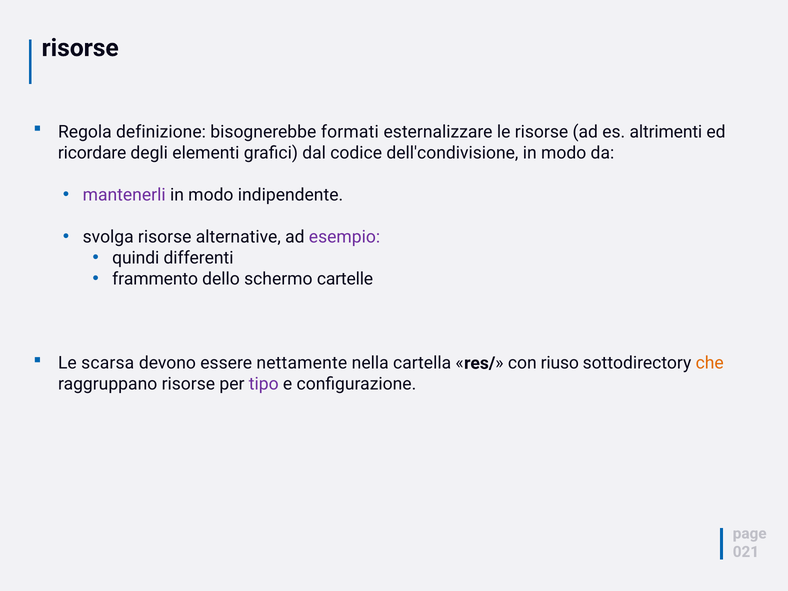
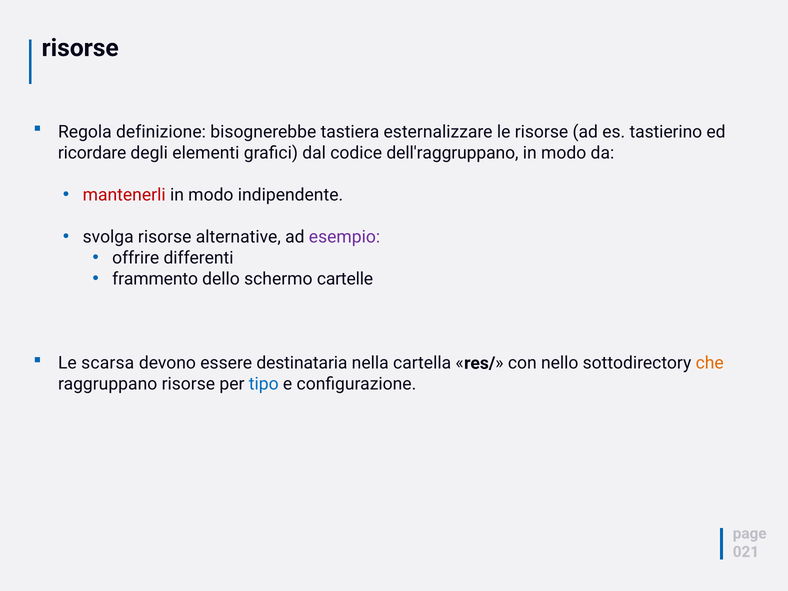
formati: formati -> tastiera (350, 132)
altrimenti: altrimenti -> tastierino (666, 132)
dell'condivisione: dell'condivisione -> dell'raggruppano (452, 153)
mantenerli colour: purple -> red (124, 195)
quindi: quindi -> offrire (136, 258)
nettamente: nettamente -> destinataria (302, 363)
riuso: riuso -> nello (560, 363)
tipo colour: purple -> blue (264, 384)
